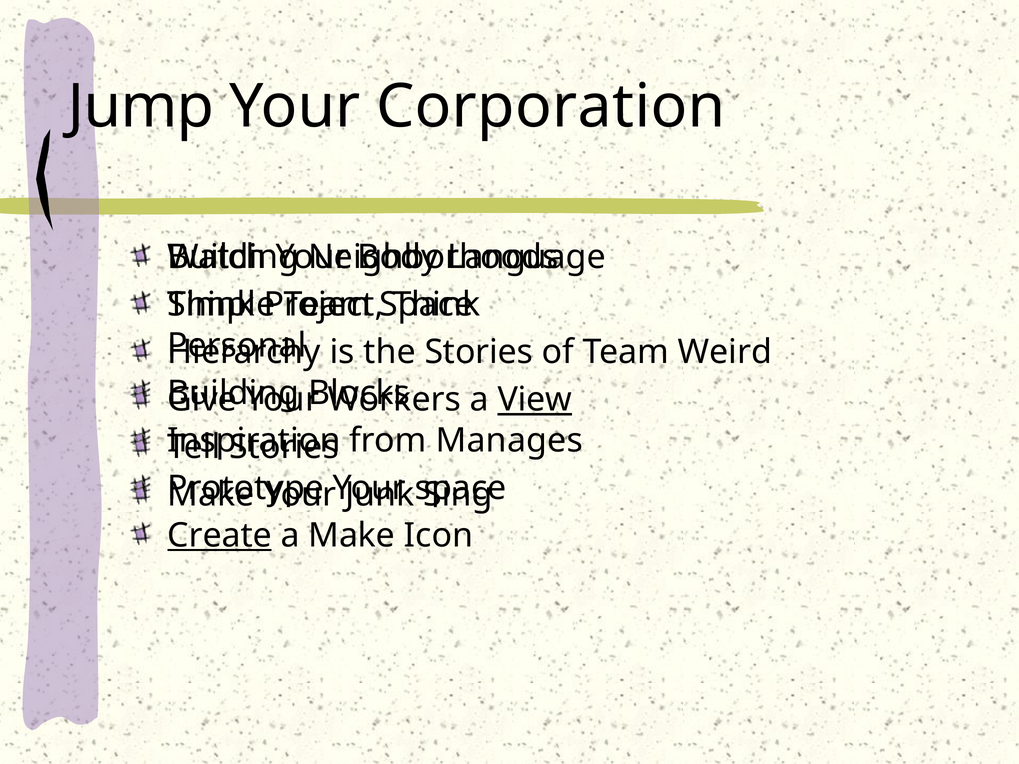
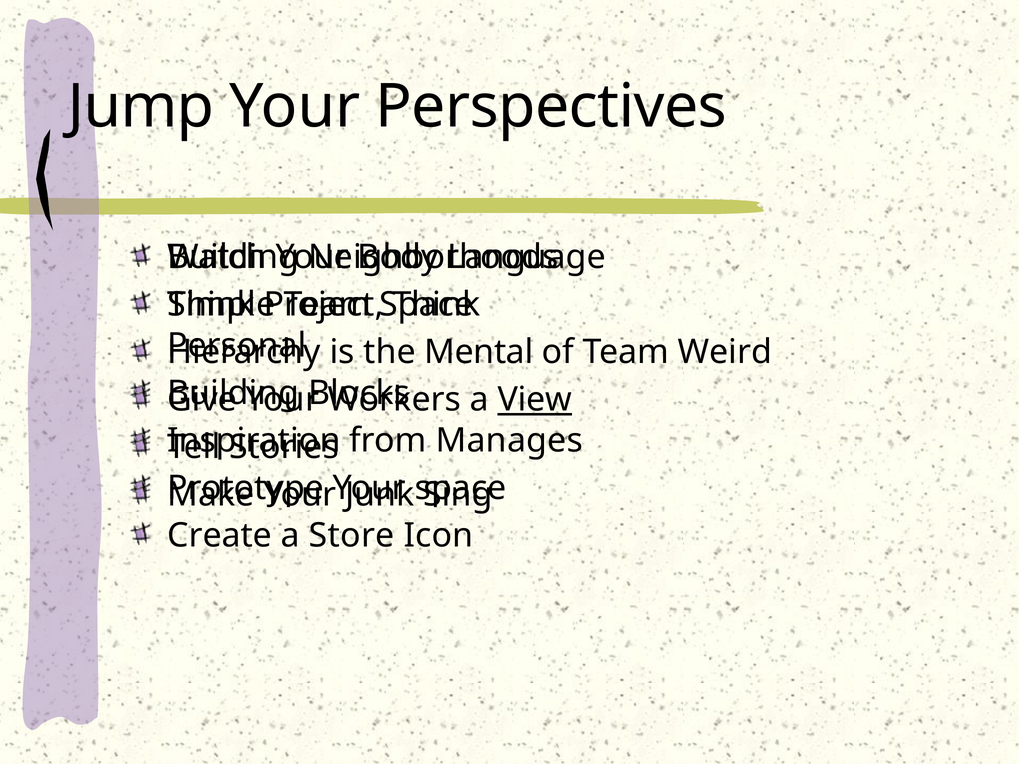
Corporation: Corporation -> Perspectives (551, 107)
the Stories: Stories -> Mental (479, 352)
Create underline: present -> none (220, 536)
a Make: Make -> Store (352, 536)
